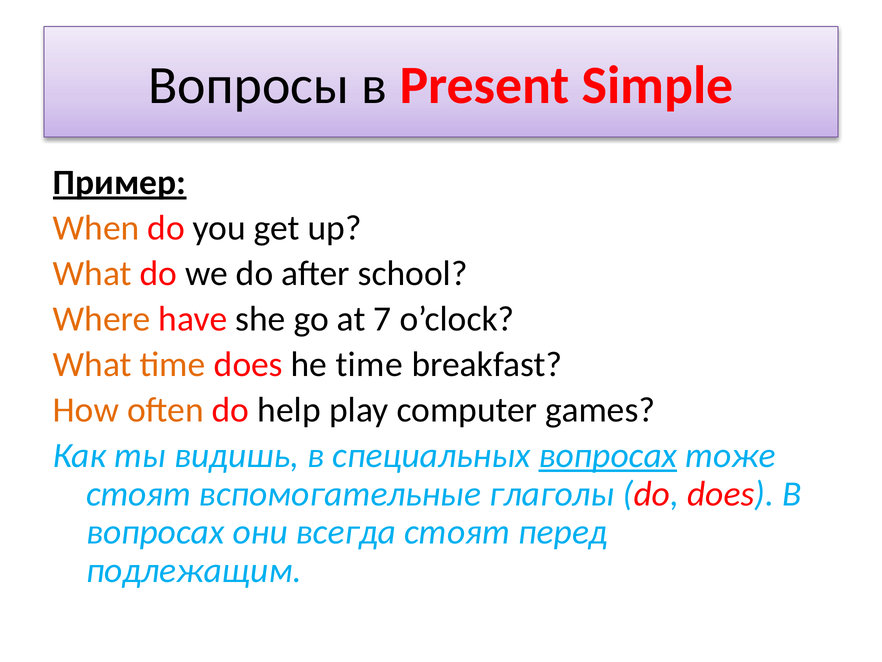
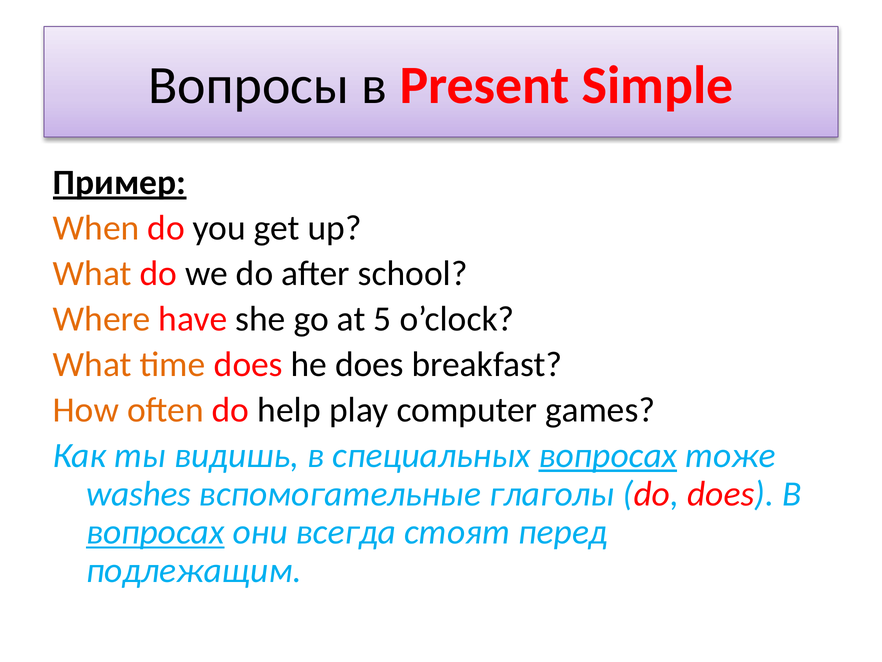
7: 7 -> 5 (382, 319)
he time: time -> does (369, 364)
стоят: стоят -> washes (139, 493)
вопросах underline: none -> present (155, 532)
